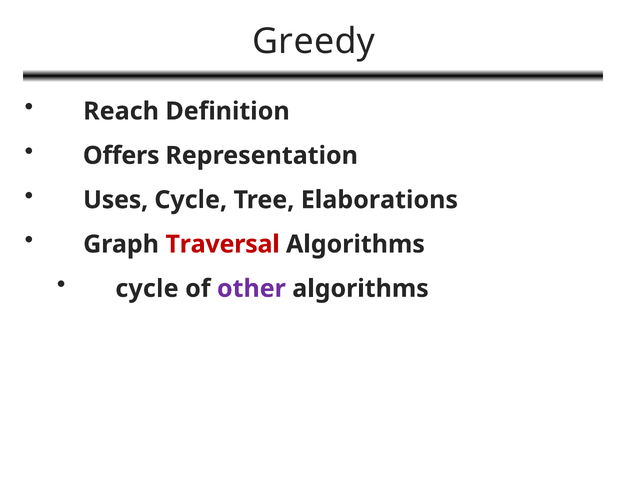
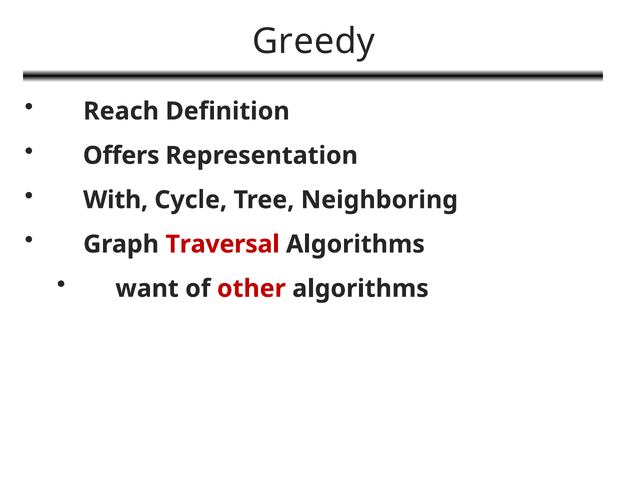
Uses: Uses -> With (116, 200)
Elaborations: Elaborations -> Neighboring (379, 200)
cycle: cycle -> want (147, 289)
other colour: purple -> red (251, 289)
